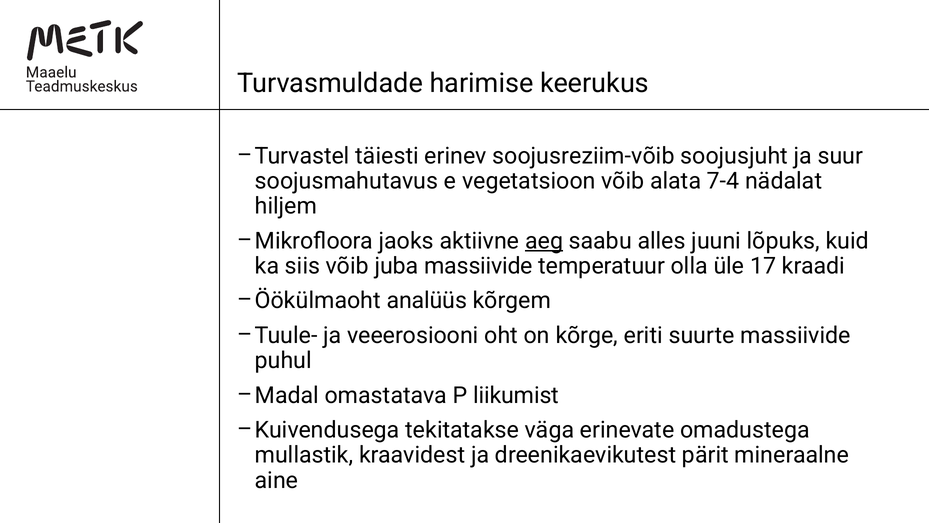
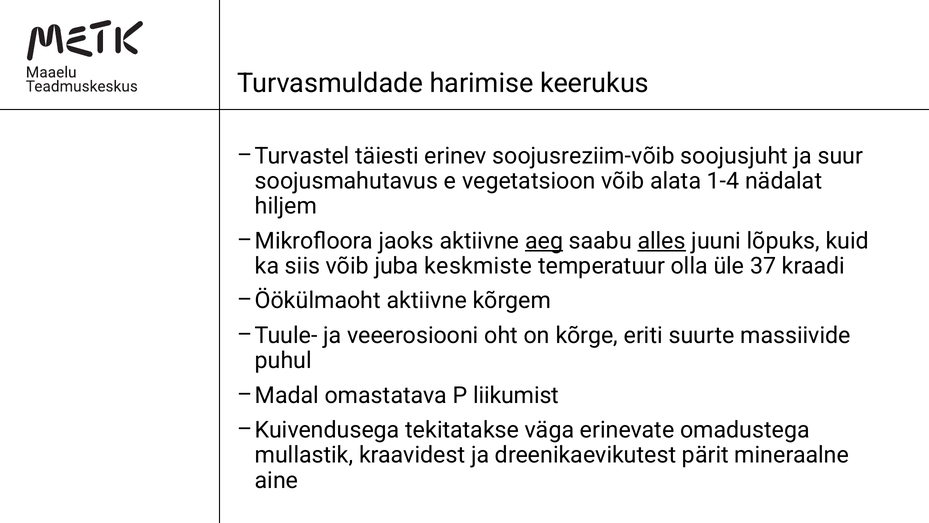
7-4: 7-4 -> 1-4 (723, 181)
alles underline: none -> present (662, 241)
juba massiivide: massiivide -> keskmiste (478, 266)
17: 17 -> 37 (763, 266)
Öökülmaoht analüüs: analüüs -> aktiivne (427, 301)
